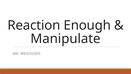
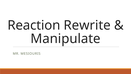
Enough: Enough -> Rewrite (87, 25)
